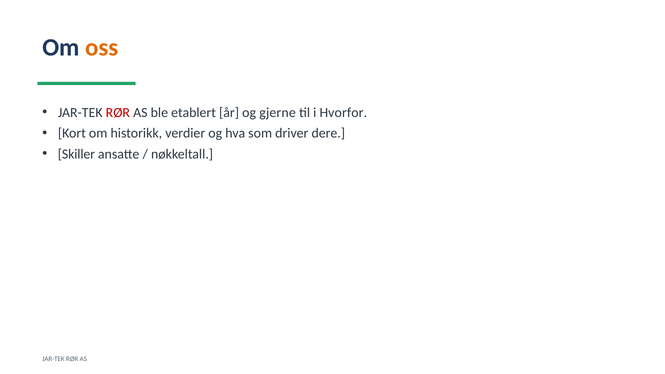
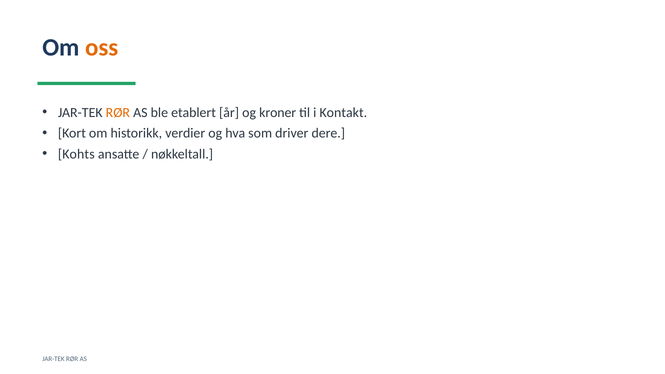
RØR colour: red -> orange (118, 113)
gjerne: gjerne -> kroner (278, 113)
Hvorfor: Hvorfor -> Kontakt (343, 113)
Skiller: Skiller -> Kohts (76, 154)
